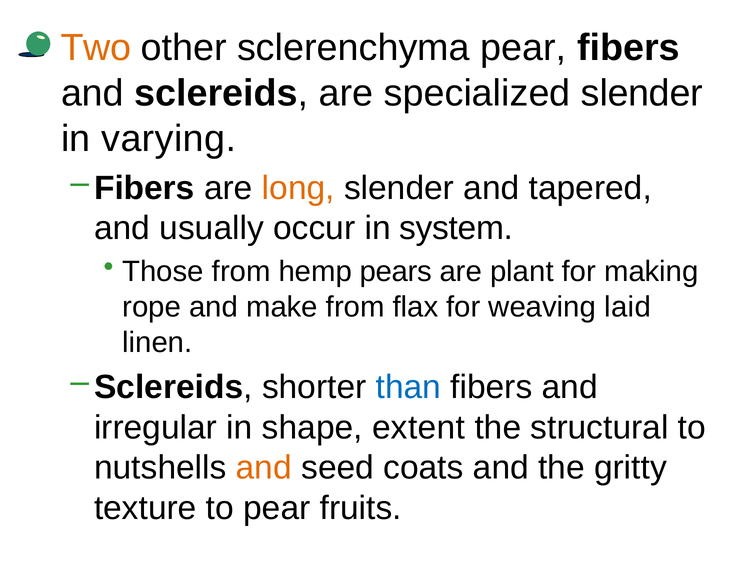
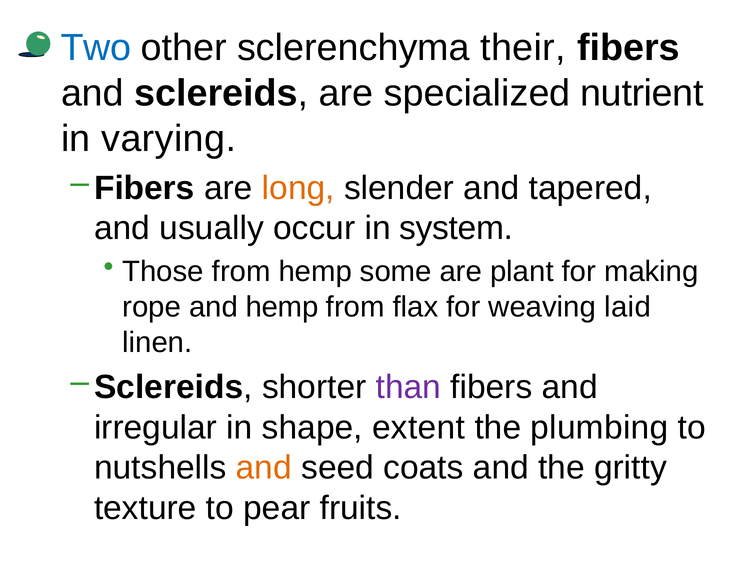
Two colour: orange -> blue (96, 48)
sclerenchyma pear: pear -> their (523, 48)
specialized slender: slender -> nutrient (642, 93)
pears: pears -> some (396, 271)
and make: make -> hemp (282, 307)
than colour: blue -> purple (408, 387)
structural: structural -> plumbing (599, 427)
